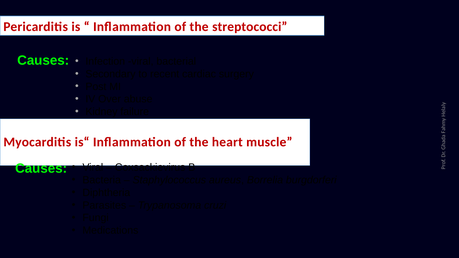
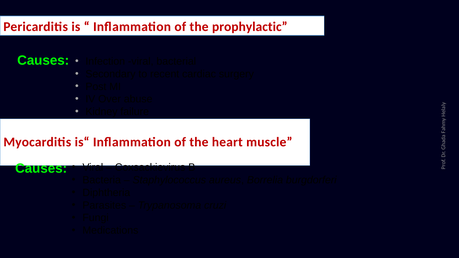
streptococci: streptococci -> prophylactic (250, 27)
